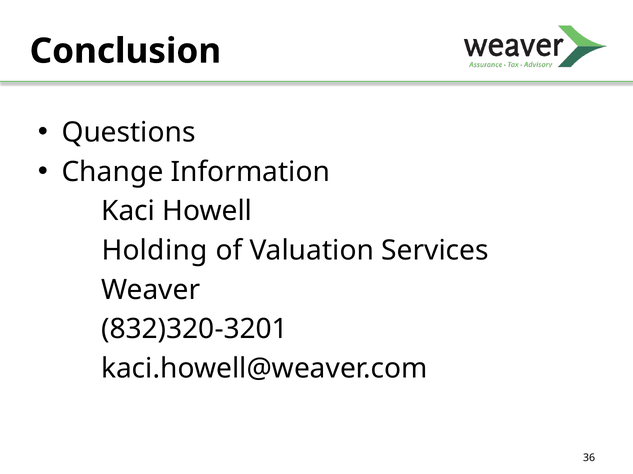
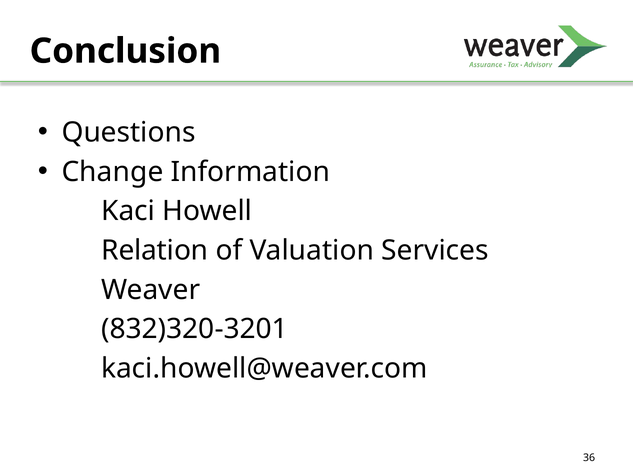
Holding: Holding -> Relation (155, 251)
